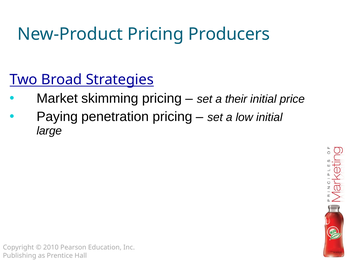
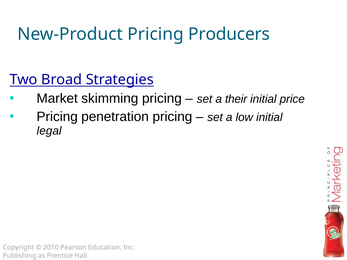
Paying: Paying -> Pricing (57, 117)
large: large -> legal (49, 131)
